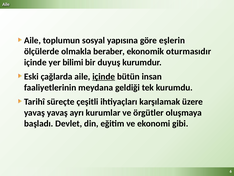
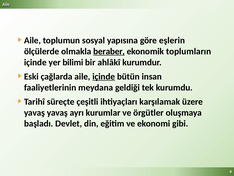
beraber underline: none -> present (109, 51)
oturmasıdır: oturmasıdır -> toplumların (189, 51)
duyuş: duyuş -> ahlâkî (109, 62)
